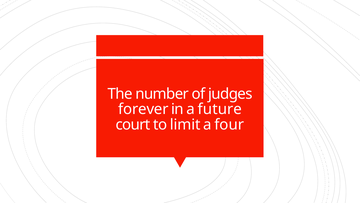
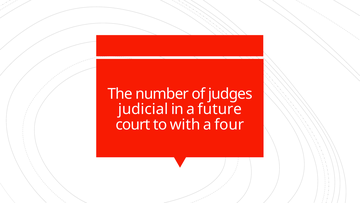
forever: forever -> judicial (143, 109)
limit: limit -> with (185, 124)
